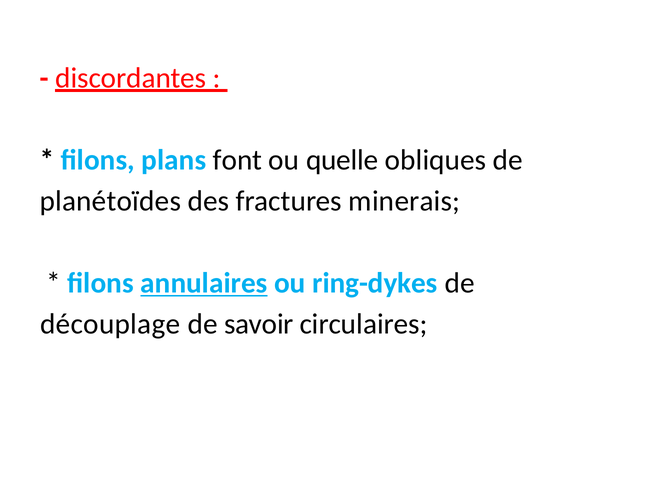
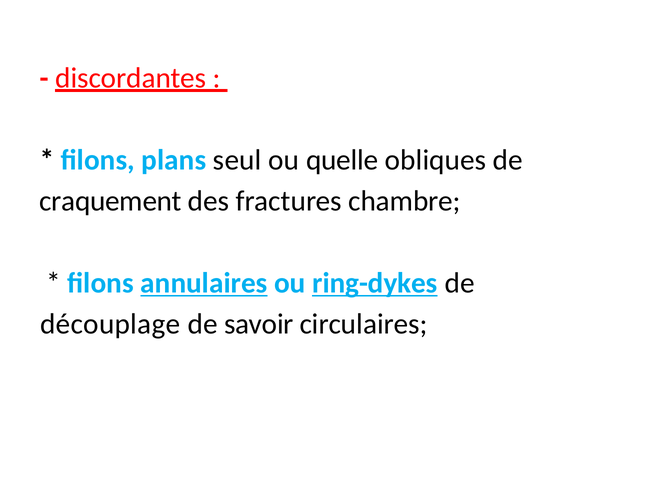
font: font -> seul (237, 160)
planétoïdes: planétoïdes -> craquement (110, 201)
minerais: minerais -> chambre (405, 201)
ring-dykes underline: none -> present (375, 283)
